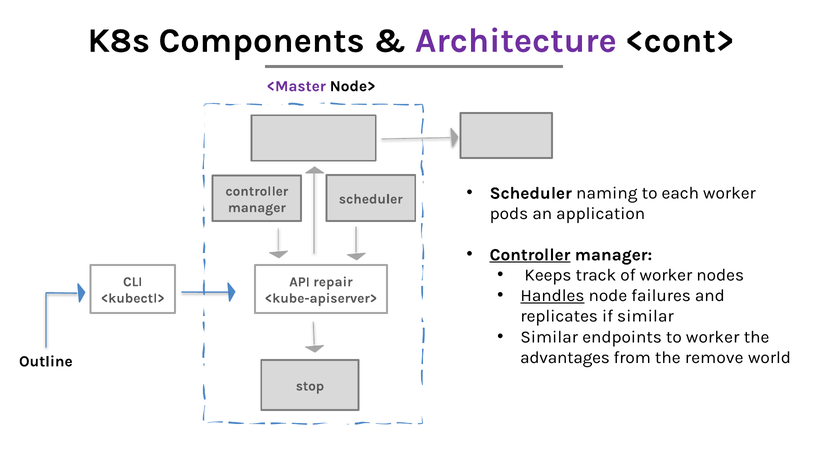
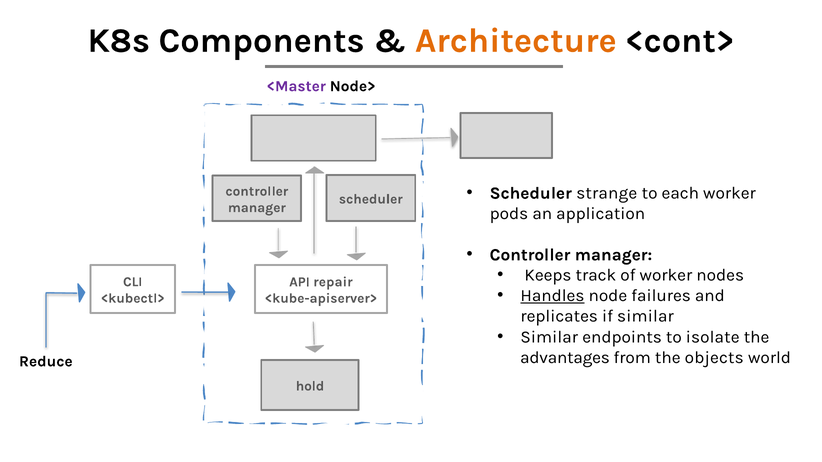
Architecture colour: purple -> orange (516, 41)
naming: naming -> strange (607, 193)
Controller underline: present -> none (530, 255)
to worker: worker -> isolate (713, 337)
remove: remove -> objects (714, 358)
Outline: Outline -> Reduce (46, 362)
stop: stop -> hold (310, 386)
